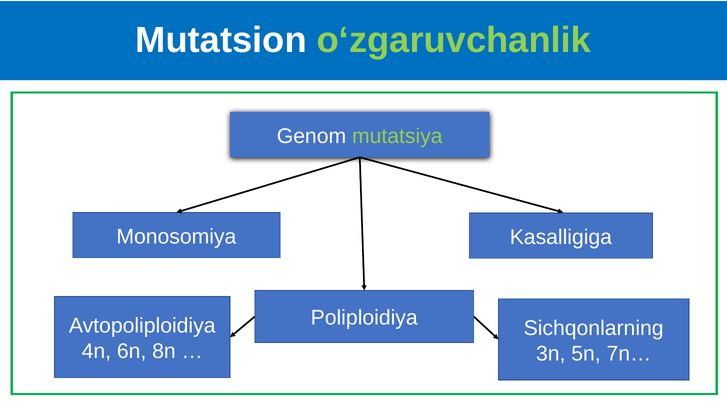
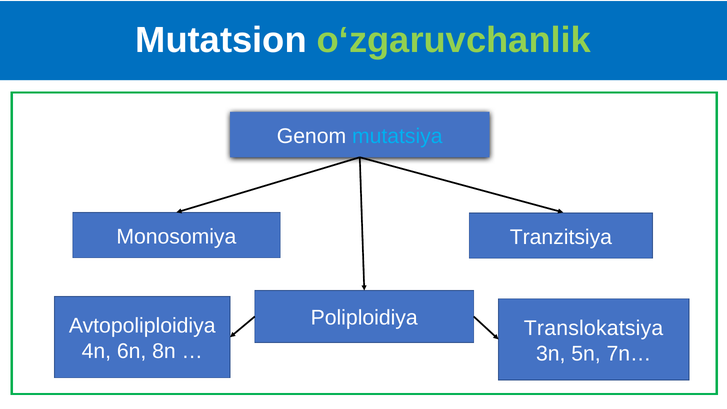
mutatsiya colour: light green -> light blue (397, 136)
Kasalligiga: Kasalligiga -> Tranzitsiya (561, 237)
Sichqonlarning: Sichqonlarning -> Translokatsiya (594, 328)
